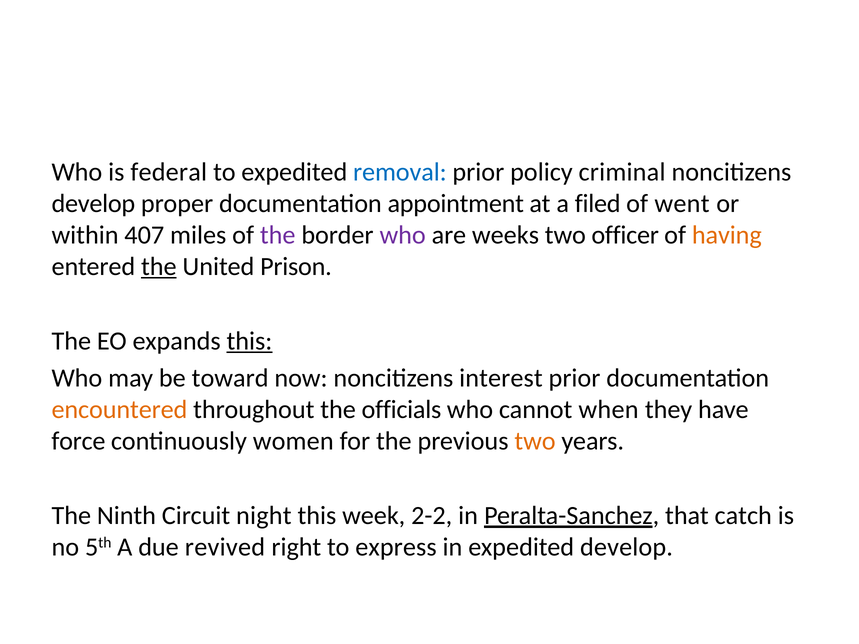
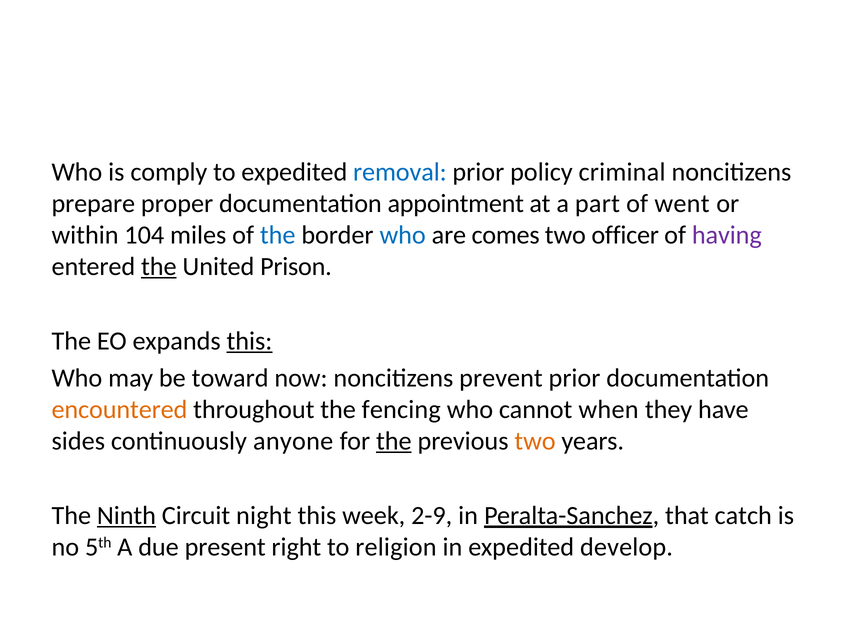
federal: federal -> comply (169, 172)
develop: develop -> prepare (93, 204)
filed: filed -> part (597, 204)
407: 407 -> 104 (144, 235)
the colour: purple -> blue (278, 235)
who colour: purple -> blue (403, 235)
weeks: weeks -> comes (506, 235)
having colour: orange -> purple (727, 235)
interest: interest -> prevent (501, 378)
officials: officials -> fencing (401, 410)
force: force -> sides (78, 441)
women: women -> anyone (293, 441)
the underline: none -> present (394, 441)
Ninth underline: none -> present (126, 516)
2-2: 2-2 -> 2-9 (432, 516)
revived: revived -> present (225, 547)
express: express -> religion (396, 547)
